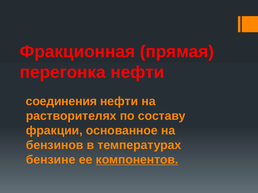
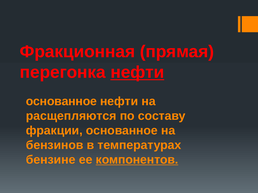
нефти underline: none -> present (137, 72)
соединения: соединения -> основанное (61, 102)
растворителях: растворителях -> расщепляются (71, 116)
